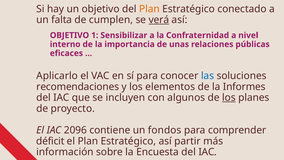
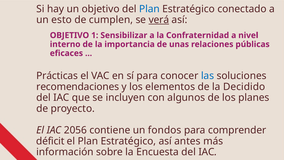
Plan colour: orange -> blue (149, 9)
falta: falta -> esto (62, 20)
Aplicarlo: Aplicarlo -> Prácticas (57, 76)
Informes: Informes -> Decidido (244, 87)
los underline: present -> none (229, 97)
2096: 2096 -> 2056 (75, 130)
partir: partir -> antes (187, 141)
